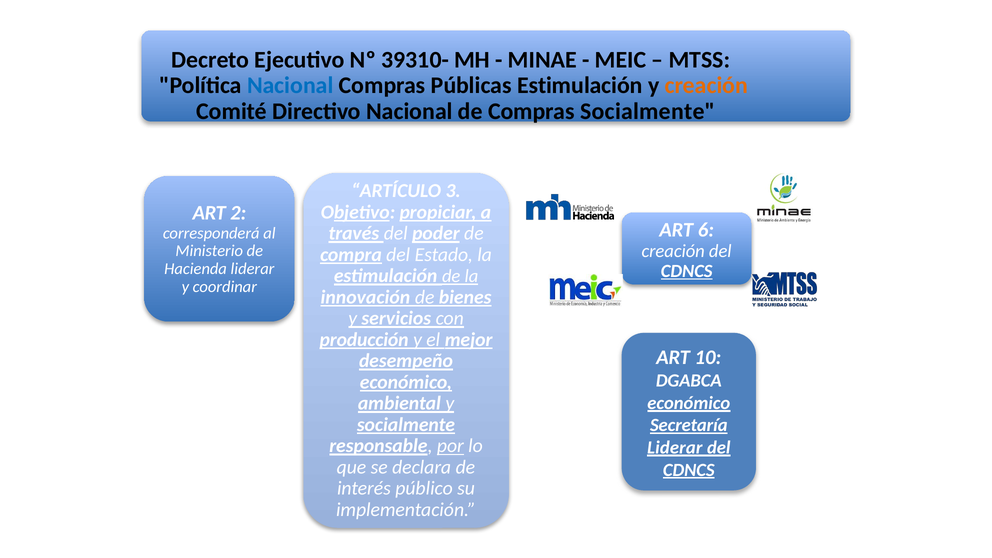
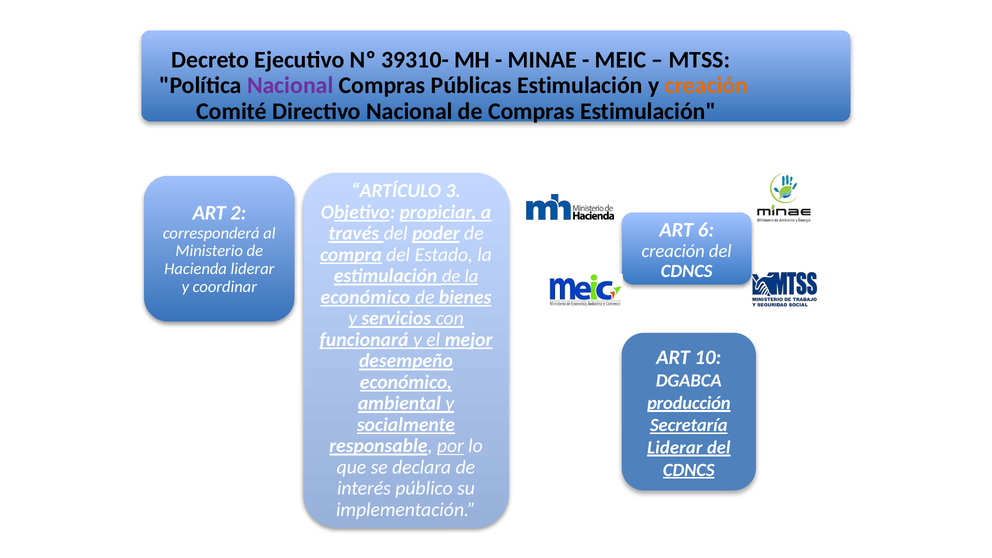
Nacional colour: blue -> purple (290, 86)
Compras Socialmente: Socialmente -> Estimulación (648, 111)
CDNCS underline: present -> none (687, 271)
innovación: innovación -> económico (365, 297)
producción: producción -> funcionará (364, 340)
económico: económico -> producción (689, 403)
